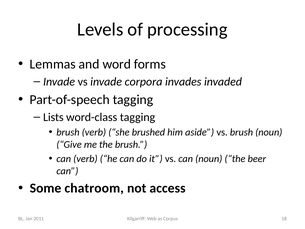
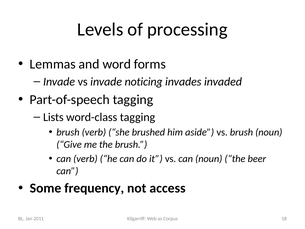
corpora: corpora -> noticing (144, 81)
chatroom: chatroom -> frequency (94, 188)
